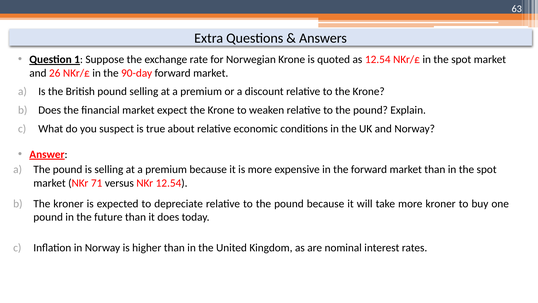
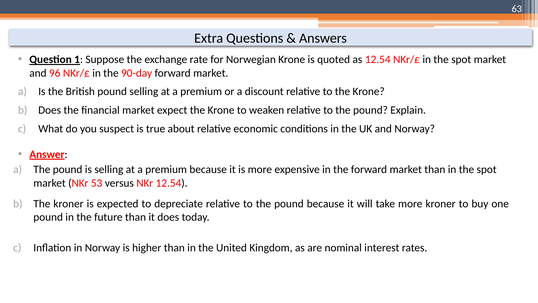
26: 26 -> 96 (55, 73)
71: 71 -> 53 (97, 183)
